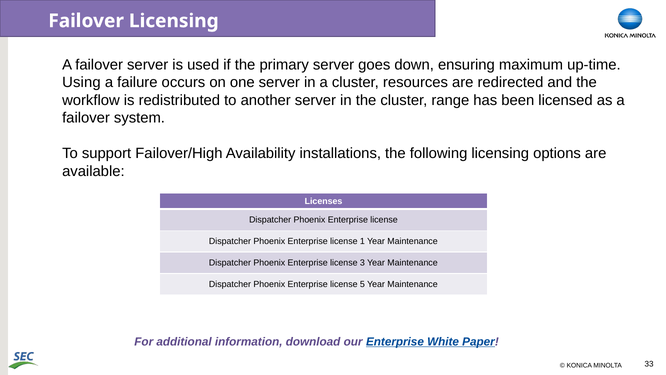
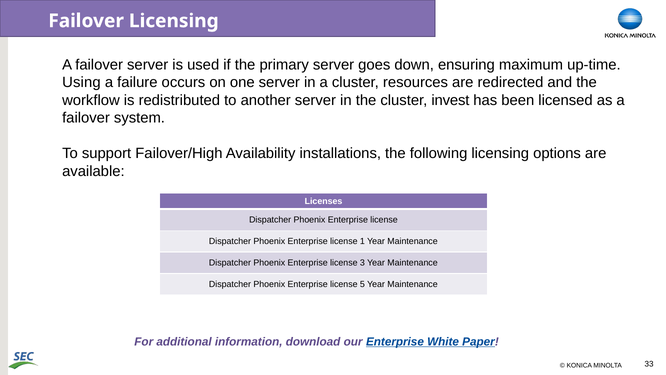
range: range -> invest (450, 100)
